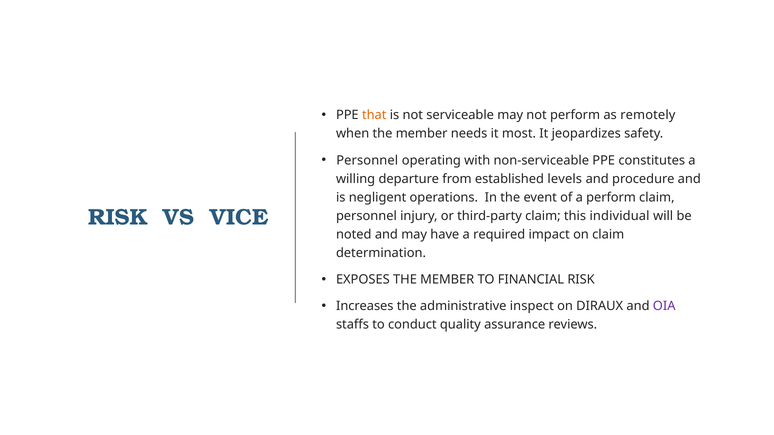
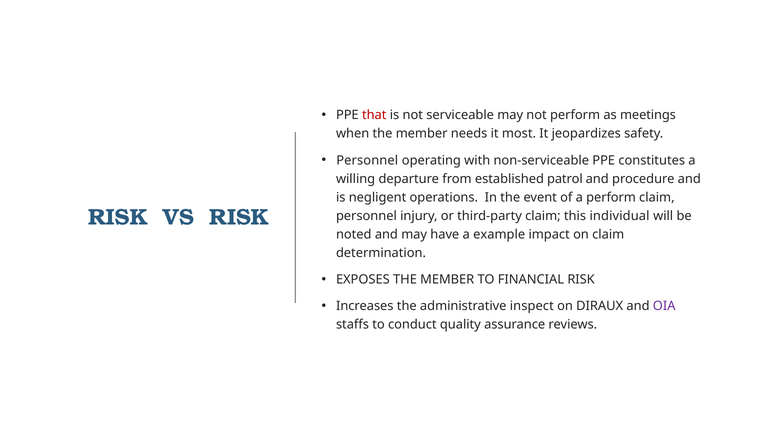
that colour: orange -> red (374, 115)
remotely: remotely -> meetings (648, 115)
levels: levels -> patrol (565, 179)
VS VICE: VICE -> RISK (239, 218)
required: required -> example (499, 235)
